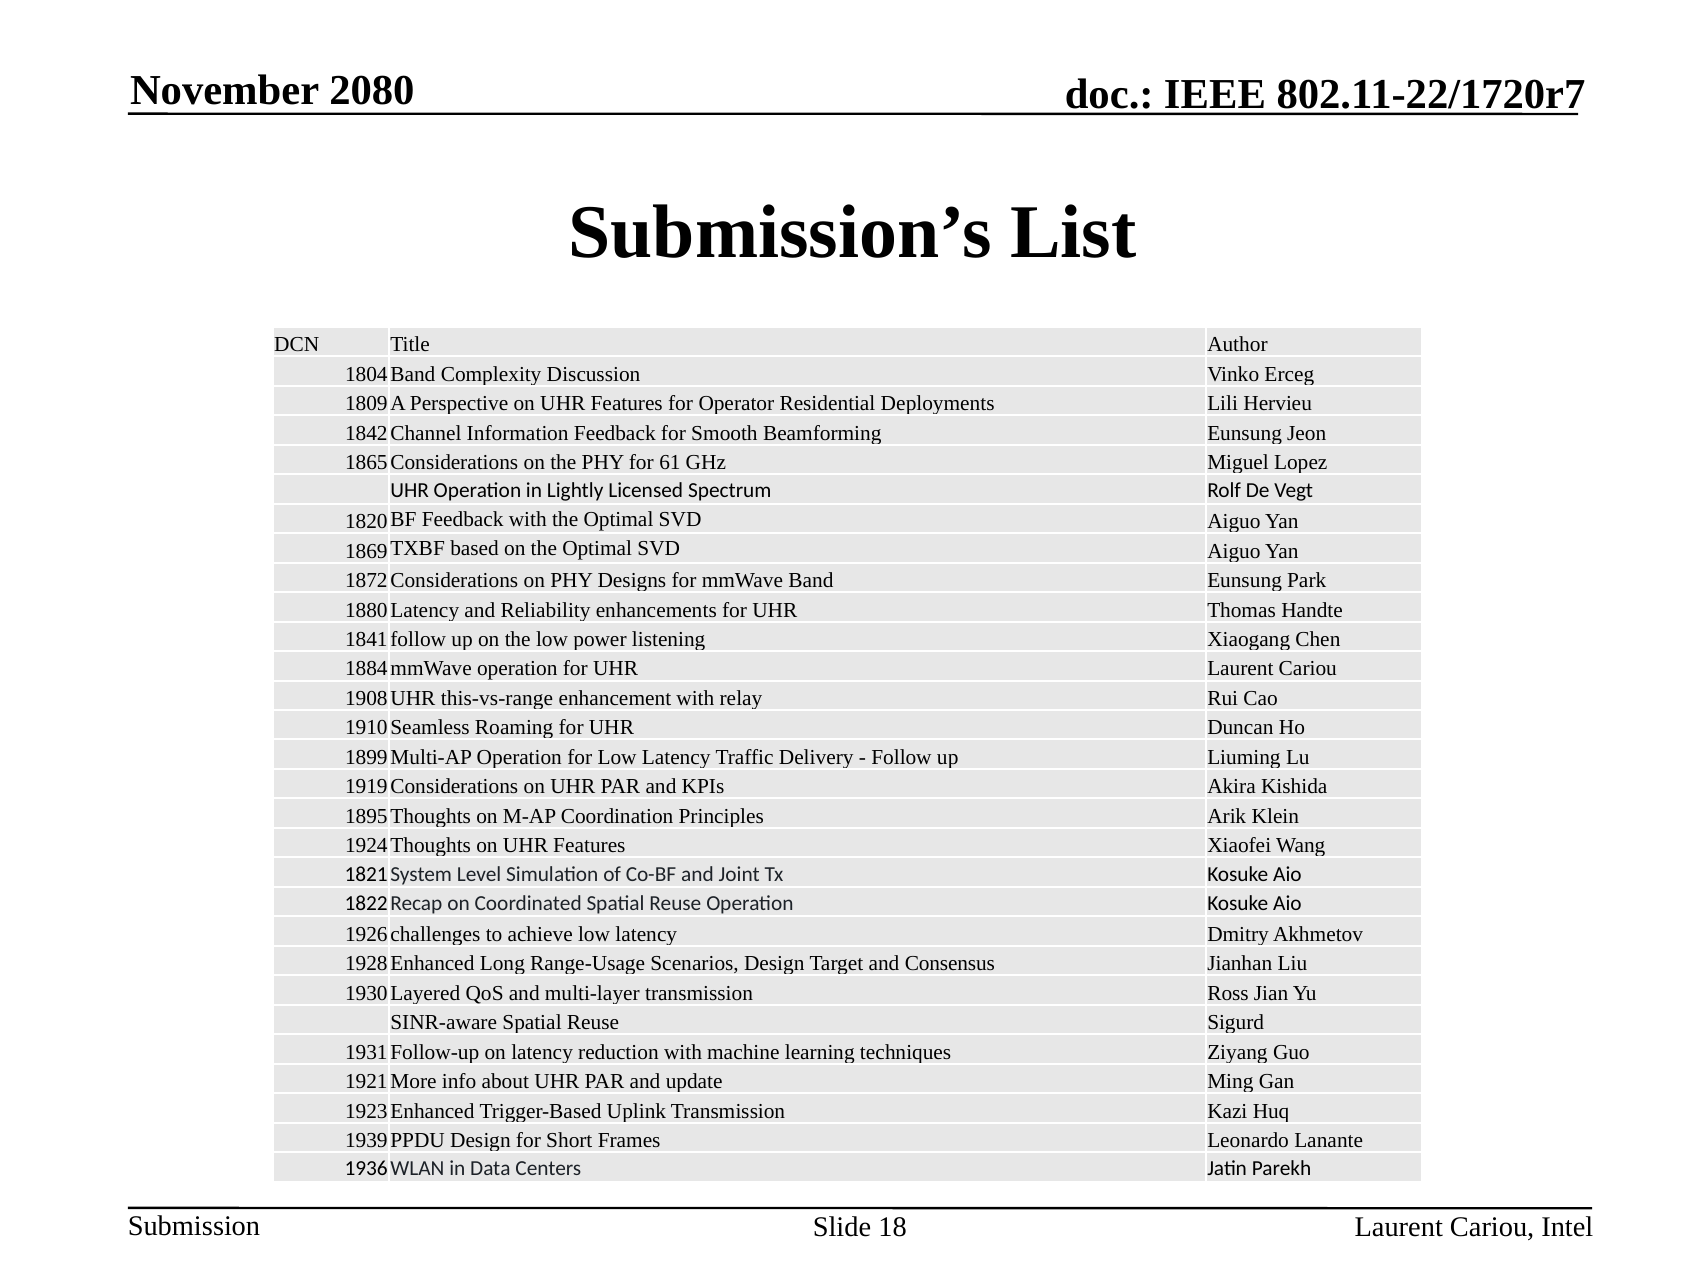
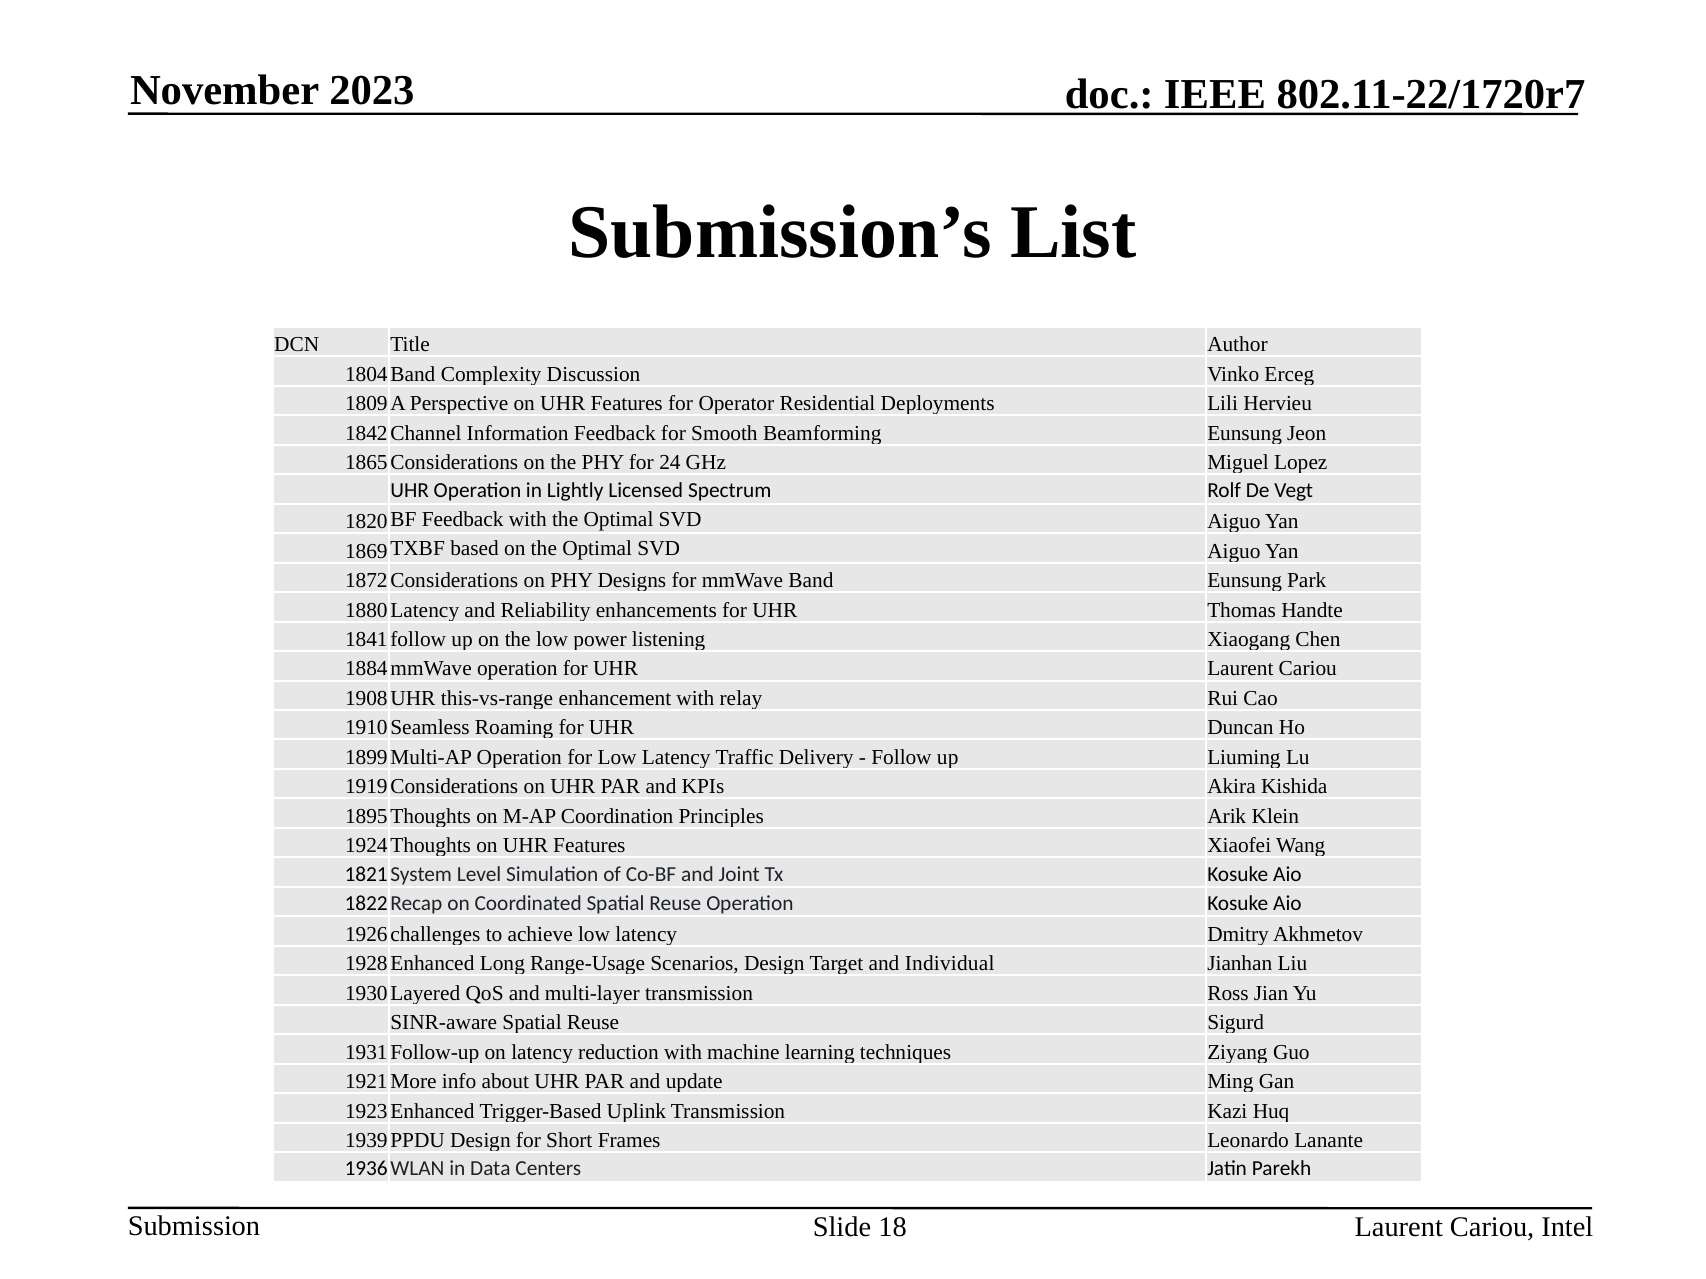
2080: 2080 -> 2023 (372, 90)
61: 61 -> 24 (670, 463)
Consensus: Consensus -> Individual (950, 964)
